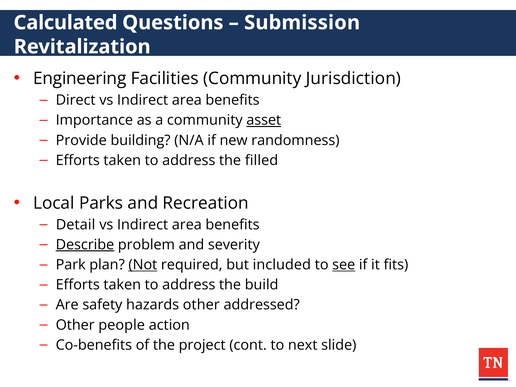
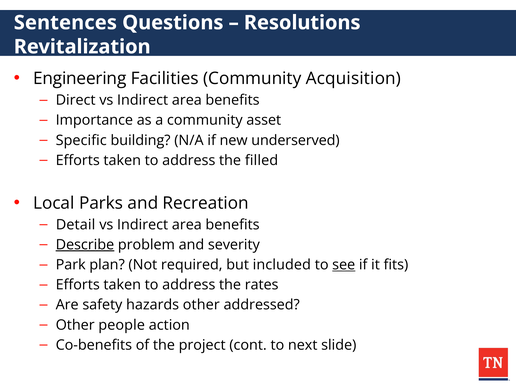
Calculated: Calculated -> Sentences (65, 23)
Submission: Submission -> Resolutions (302, 23)
Jurisdiction: Jurisdiction -> Acquisition (353, 79)
asset underline: present -> none (264, 120)
Provide: Provide -> Specific (81, 140)
randomness: randomness -> underserved (295, 140)
Not underline: present -> none (143, 265)
build: build -> rates (262, 285)
